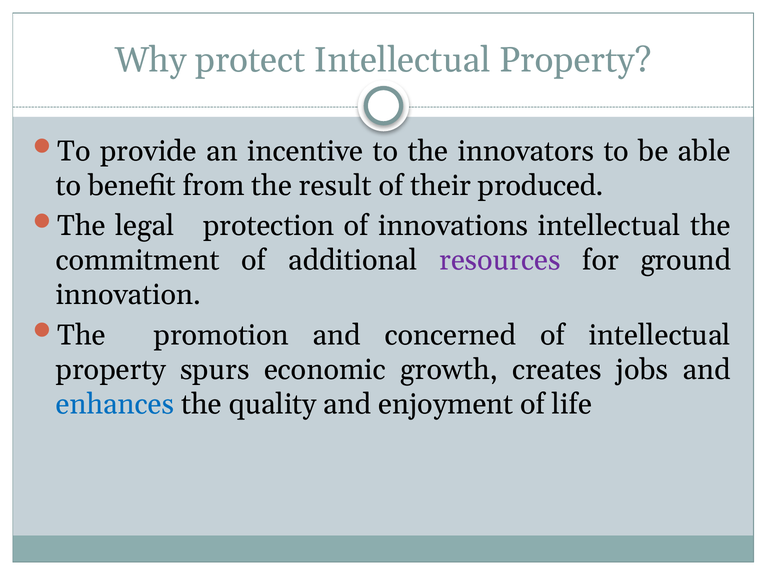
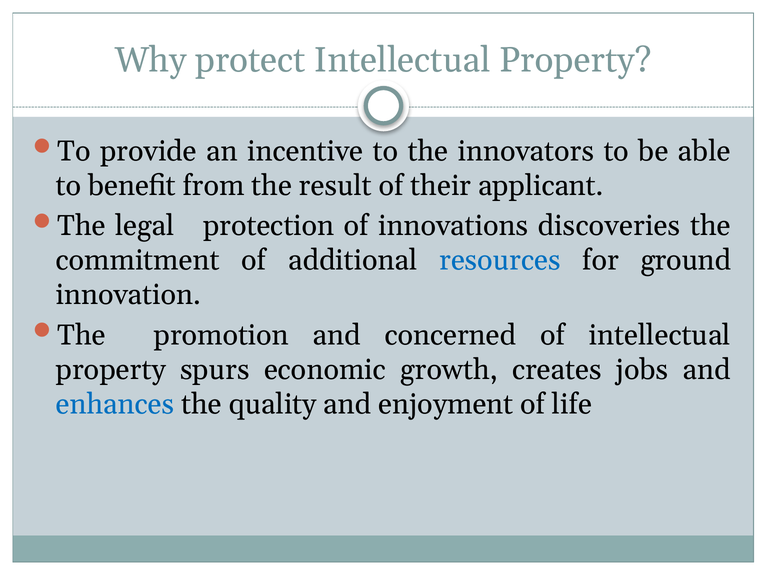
produced: produced -> applicant (541, 186)
innovations intellectual: intellectual -> discoveries (609, 226)
resources colour: purple -> blue (500, 261)
